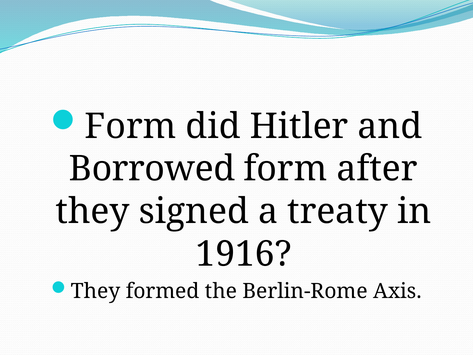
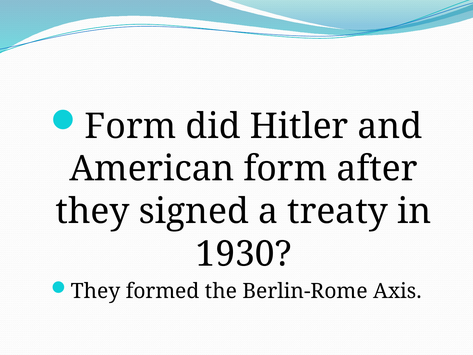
Borrowed: Borrowed -> American (152, 169)
1916: 1916 -> 1930 (244, 254)
